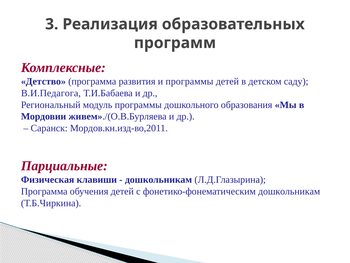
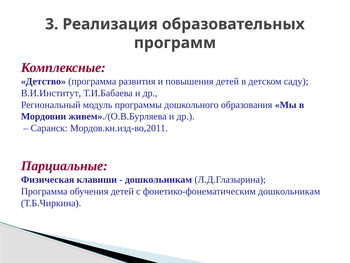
и программы: программы -> повышения (189, 81)
В.И.Педагога: В.И.Педагога -> В.И.Институт (51, 93)
